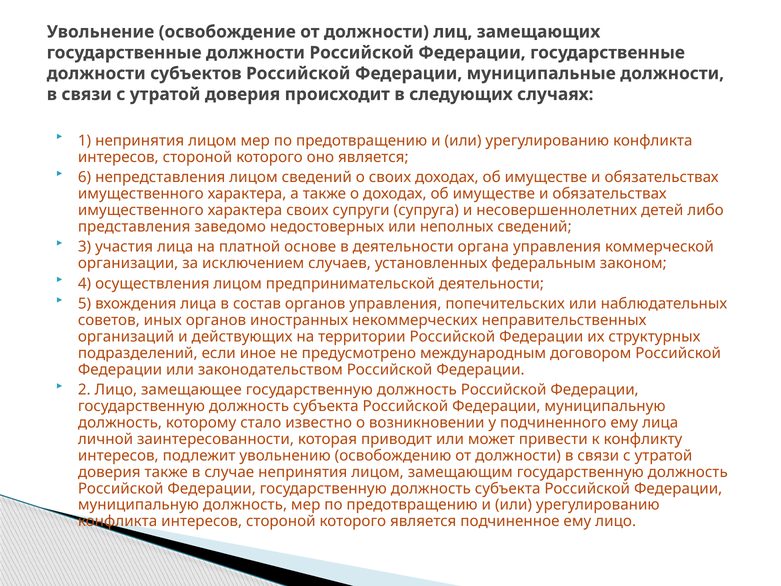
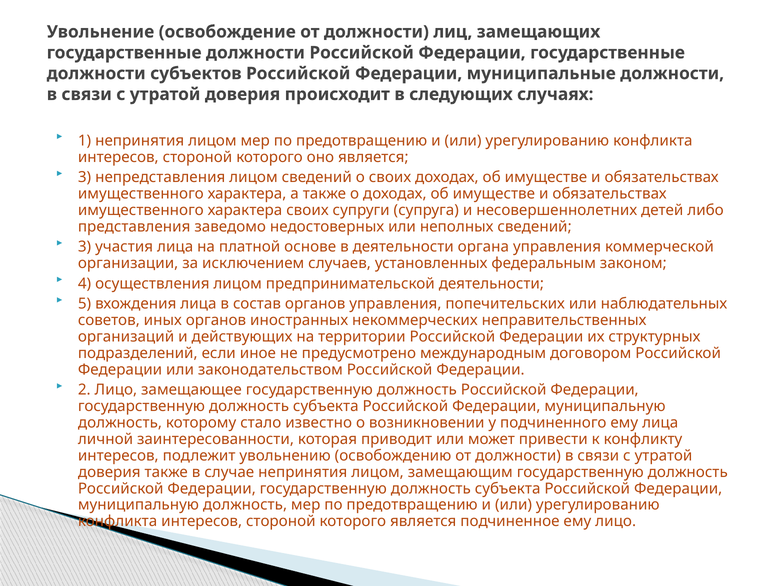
6: 6 -> 3 (85, 177)
